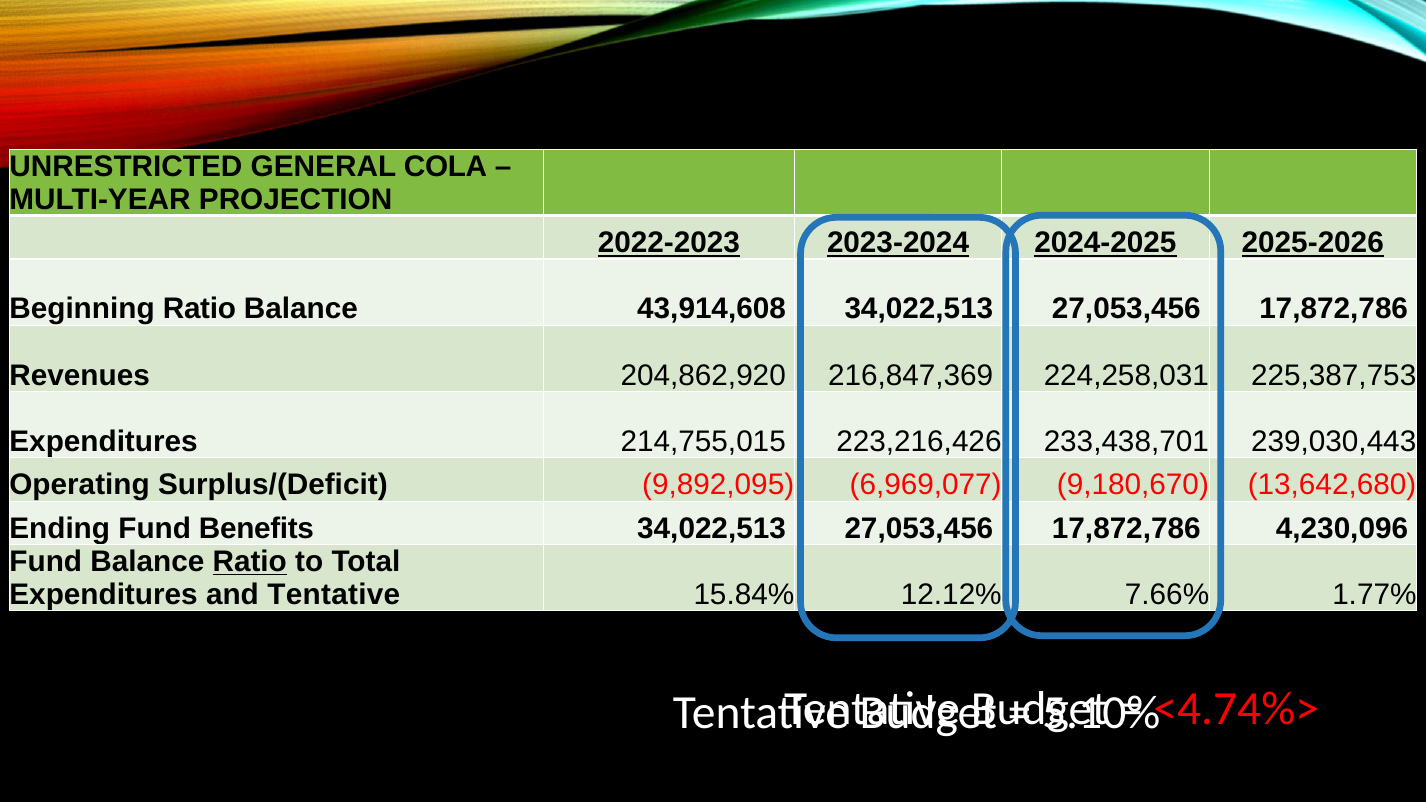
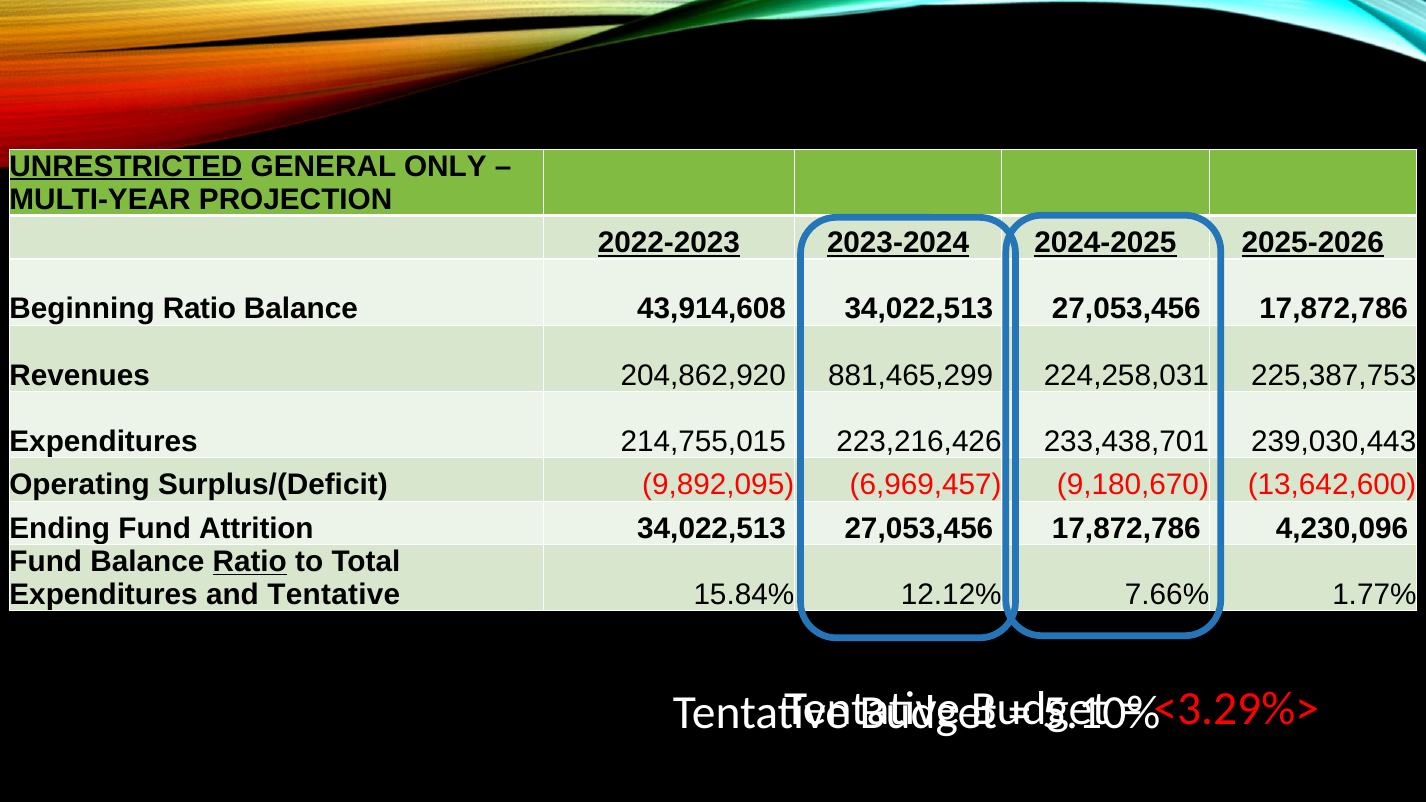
UNRESTRICTED underline: none -> present (126, 166)
COLA: COLA -> ONLY (445, 166)
216,847,369: 216,847,369 -> 881,465,299 (911, 376)
6,969,077: 6,969,077 -> 6,969,457 (926, 485)
13,642,680: 13,642,680 -> 13,642,600 (1332, 485)
Benefits: Benefits -> Attrition (256, 529)
<4.74%>: <4.74%> -> <3.29%> (1236, 709)
